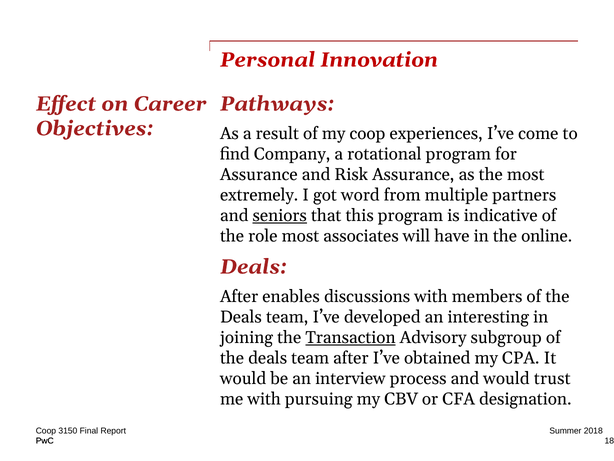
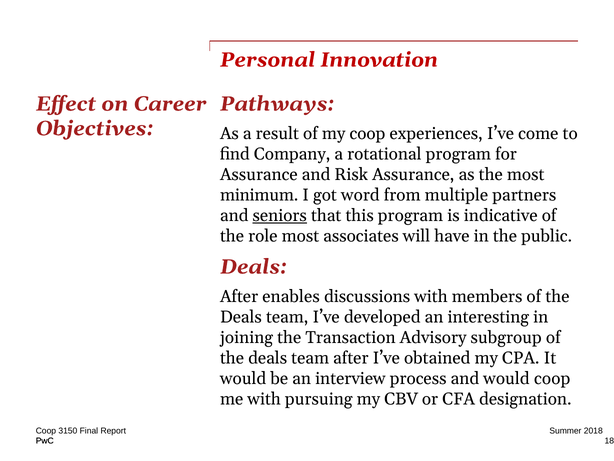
extremely: extremely -> minimum (259, 195)
online: online -> public (547, 236)
Transaction underline: present -> none (351, 337)
would trust: trust -> coop (552, 378)
